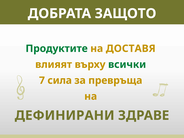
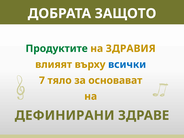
ДОСТАВЯ: ДОСТАВЯ -> ЗДРАВИЯ (131, 49)
всички colour: green -> blue (127, 64)
сила: сила -> тяло (60, 80)
превръща: превръща -> основават (115, 80)
